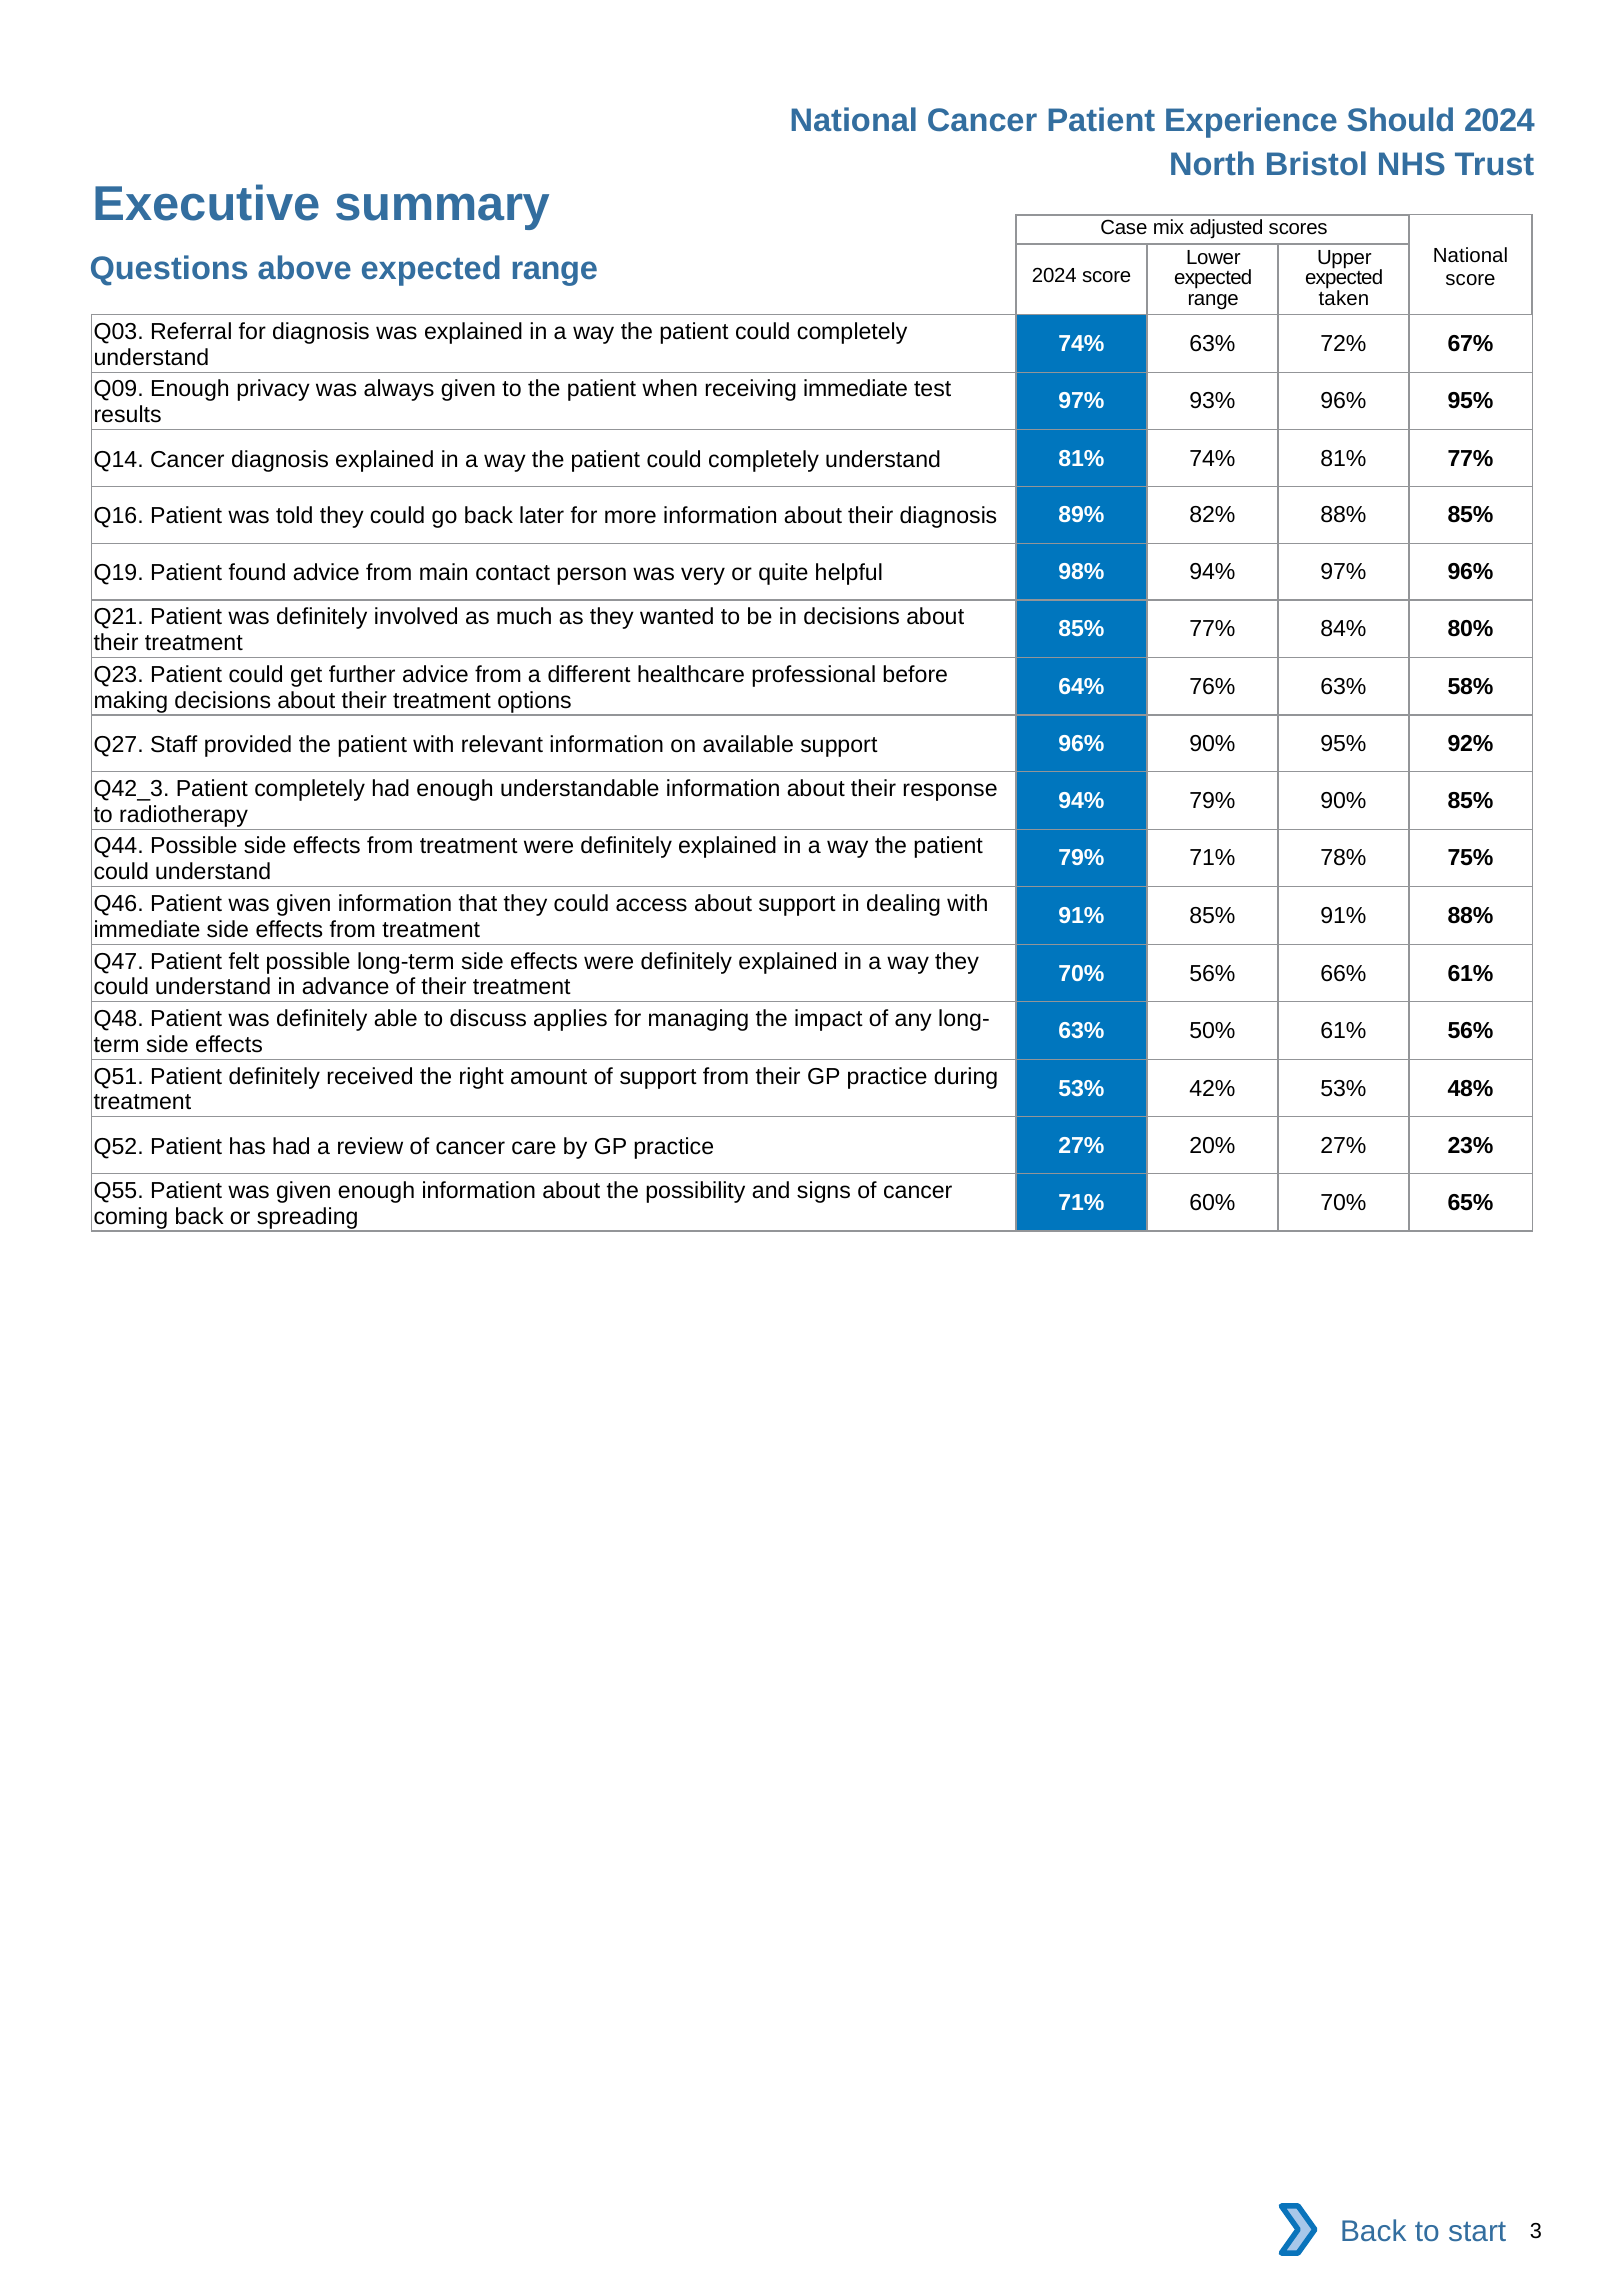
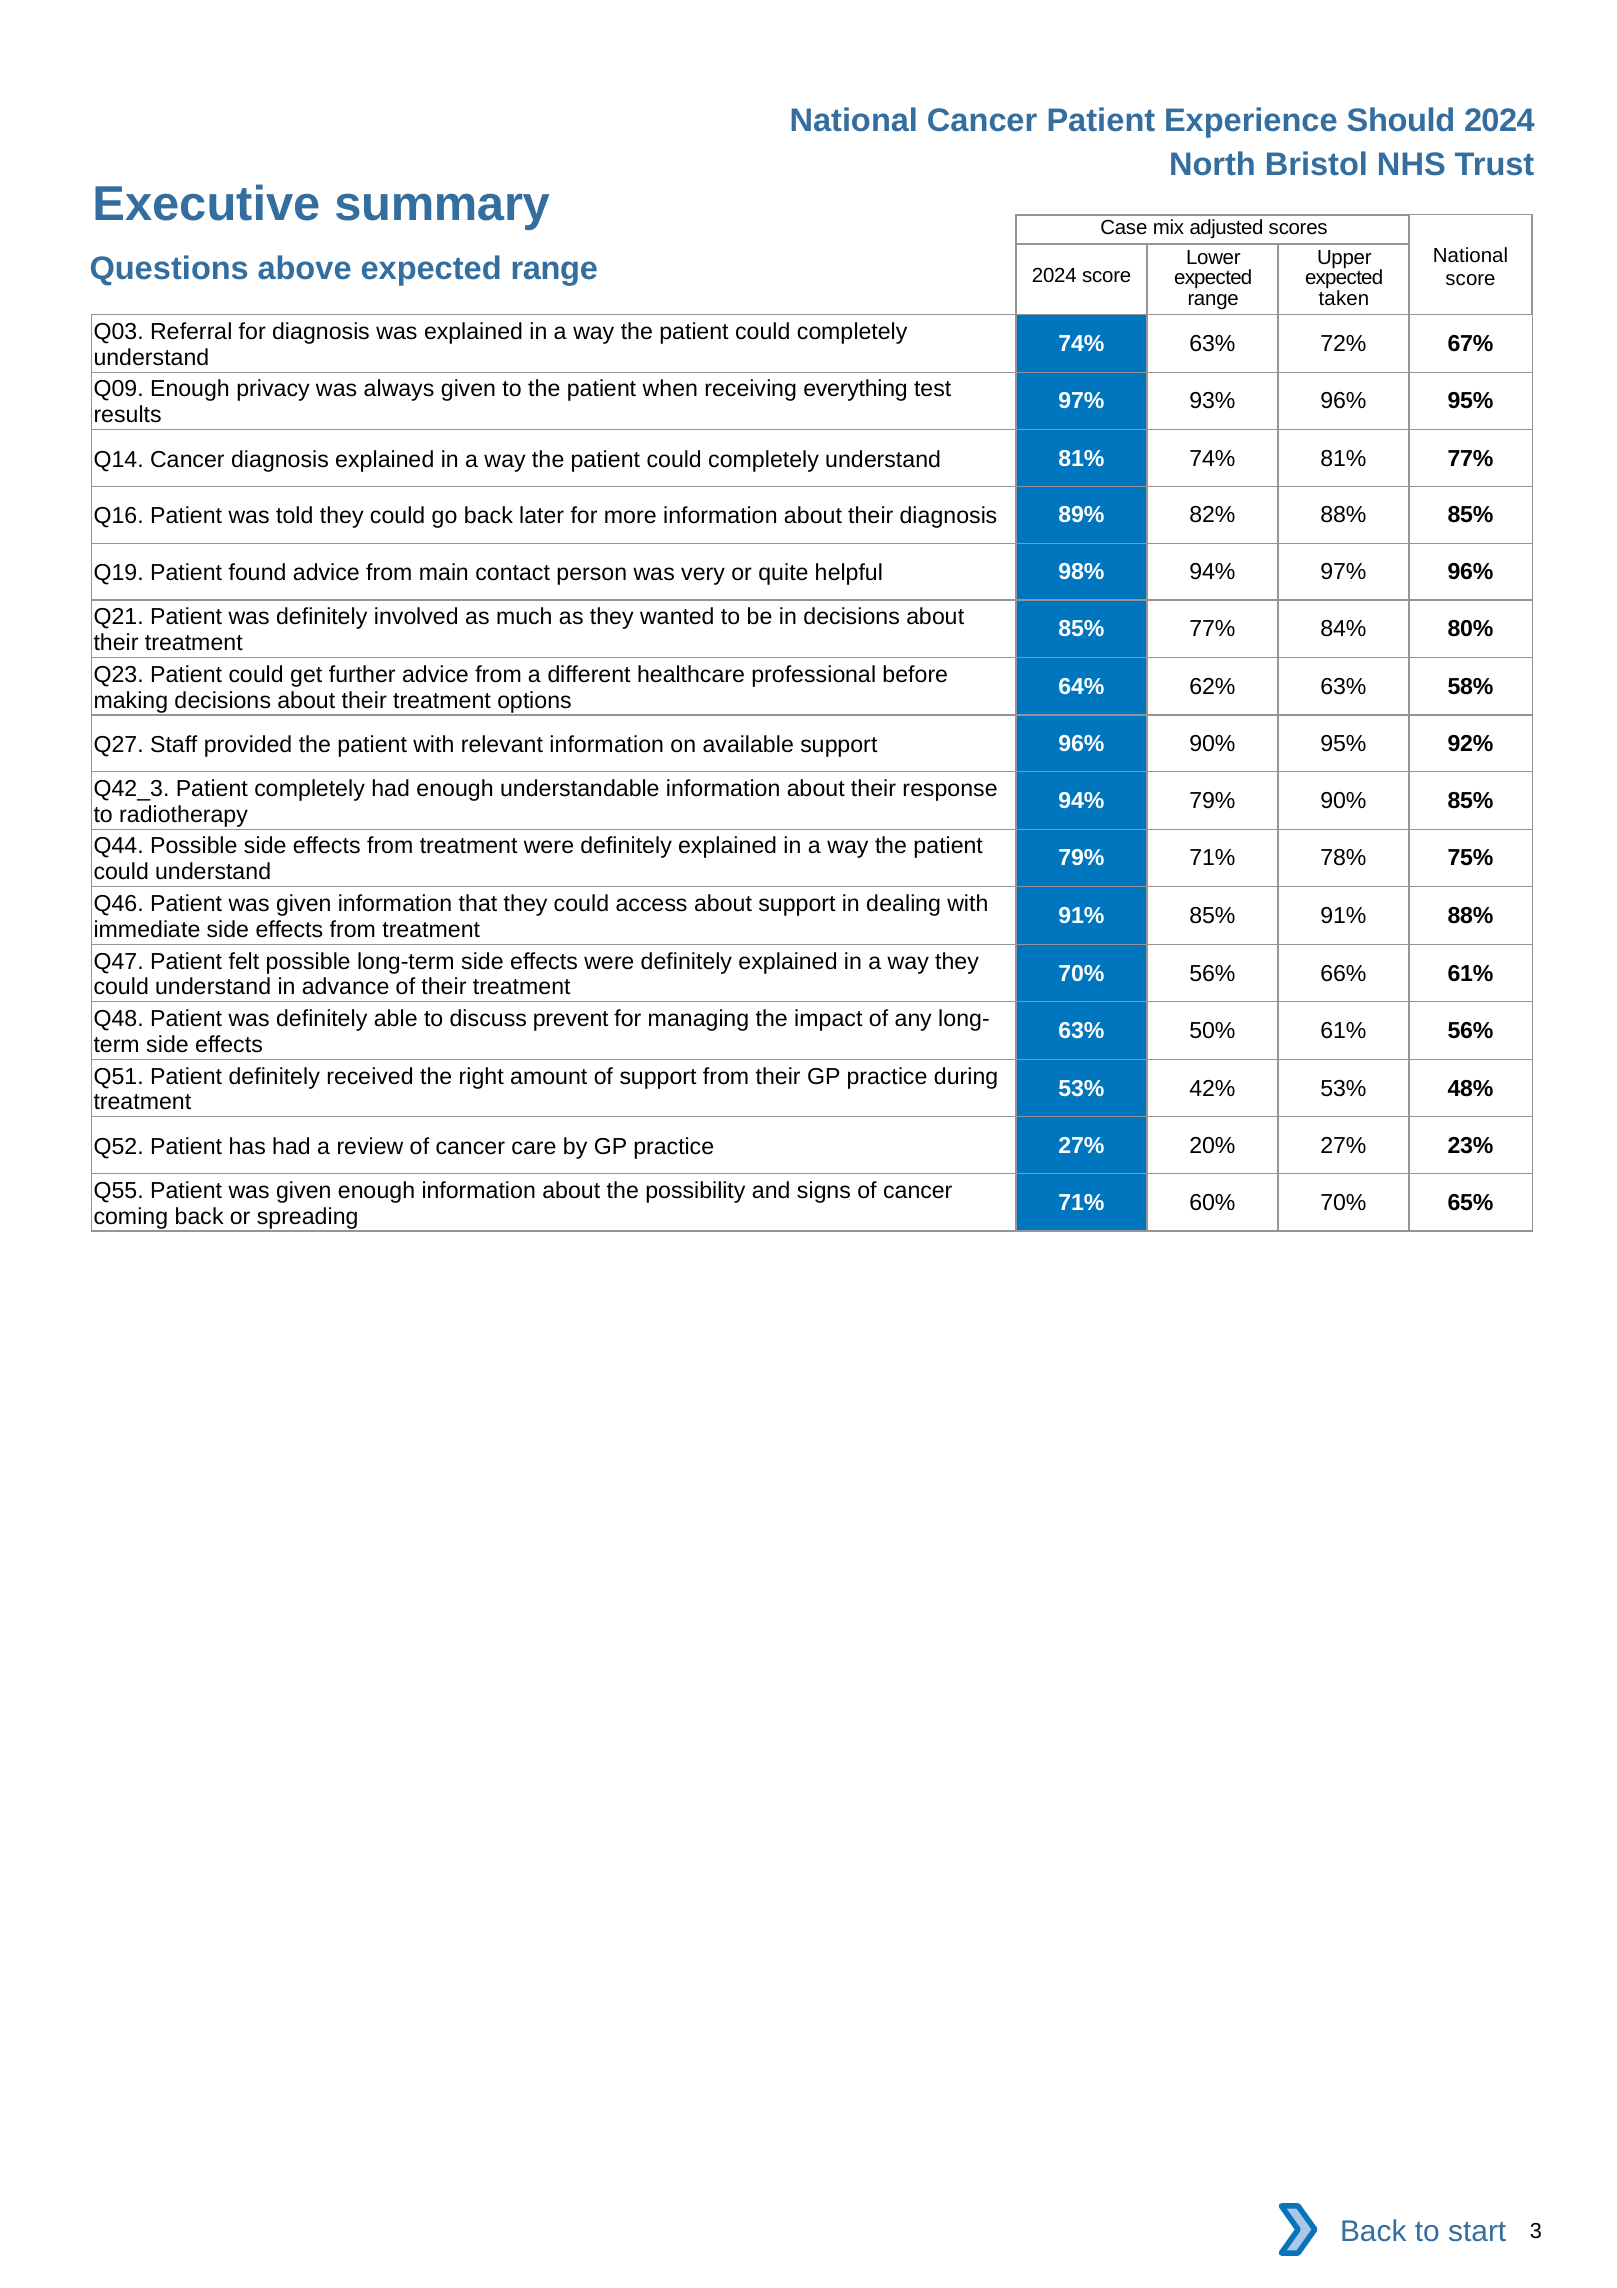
receiving immediate: immediate -> everything (856, 389)
76%: 76% -> 62% (1212, 687)
applies: applies -> prevent (571, 1019)
